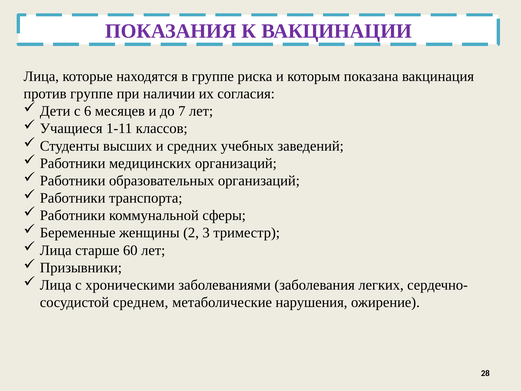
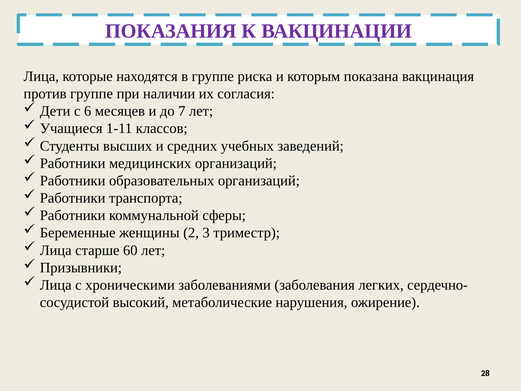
среднем: среднем -> высокий (141, 302)
